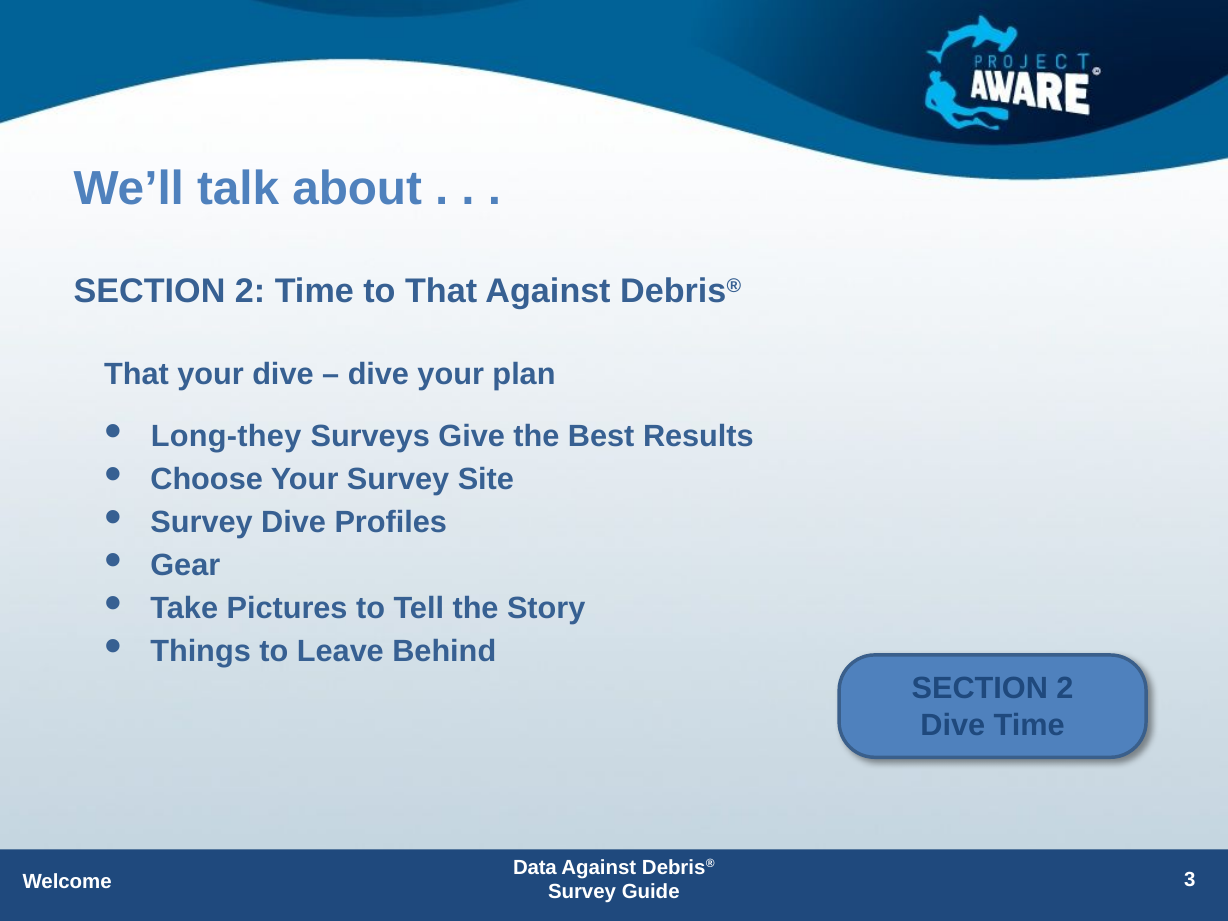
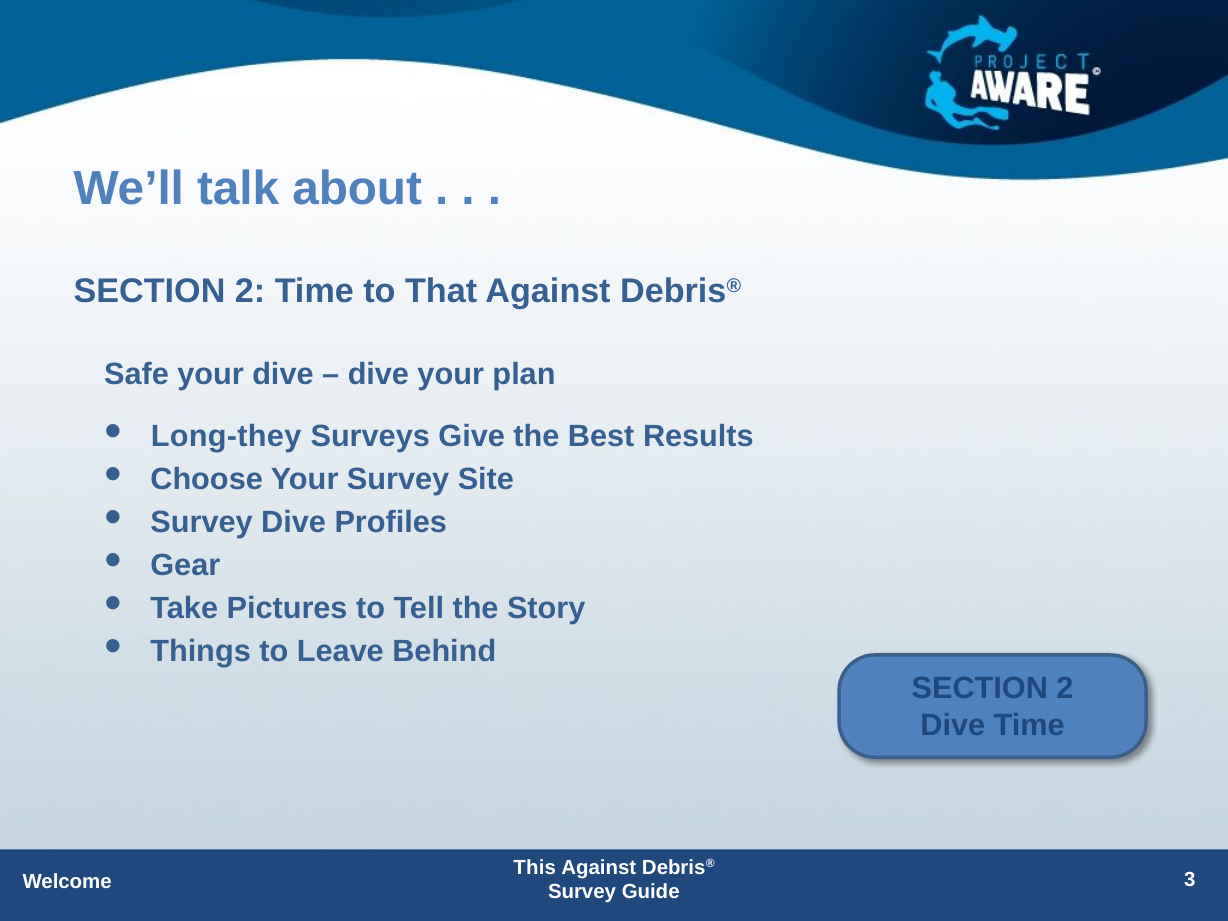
That: That -> Safe (137, 375)
Data: Data -> This (535, 867)
